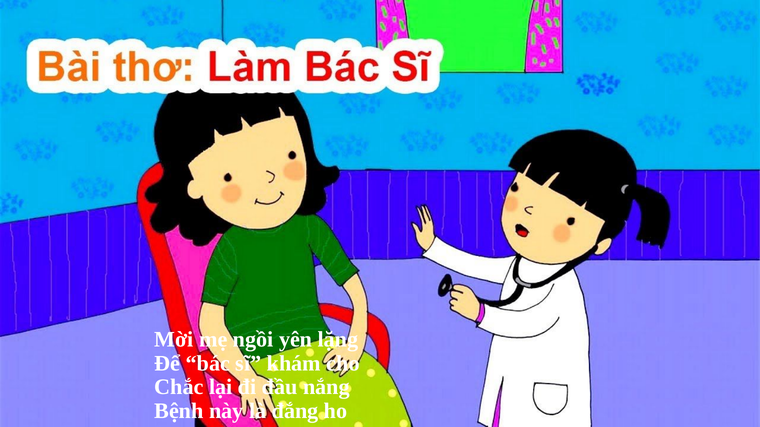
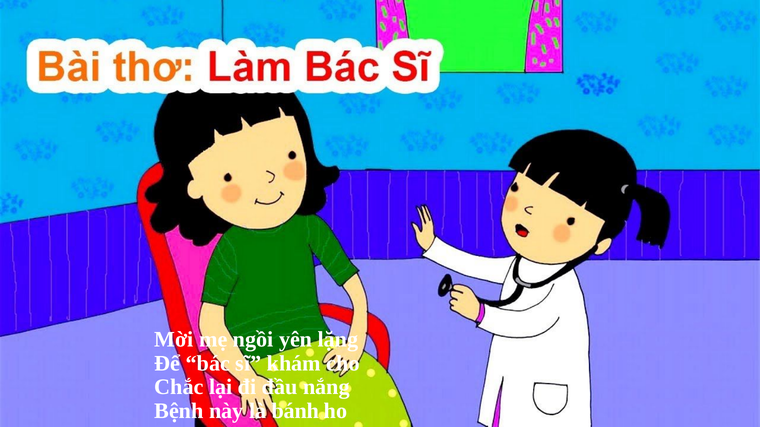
đắng: đắng -> bánh (295, 411)
